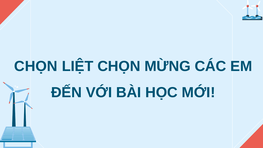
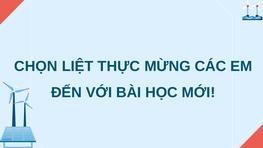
LIỆT CHỌN: CHỌN -> THỰC (119, 66)
